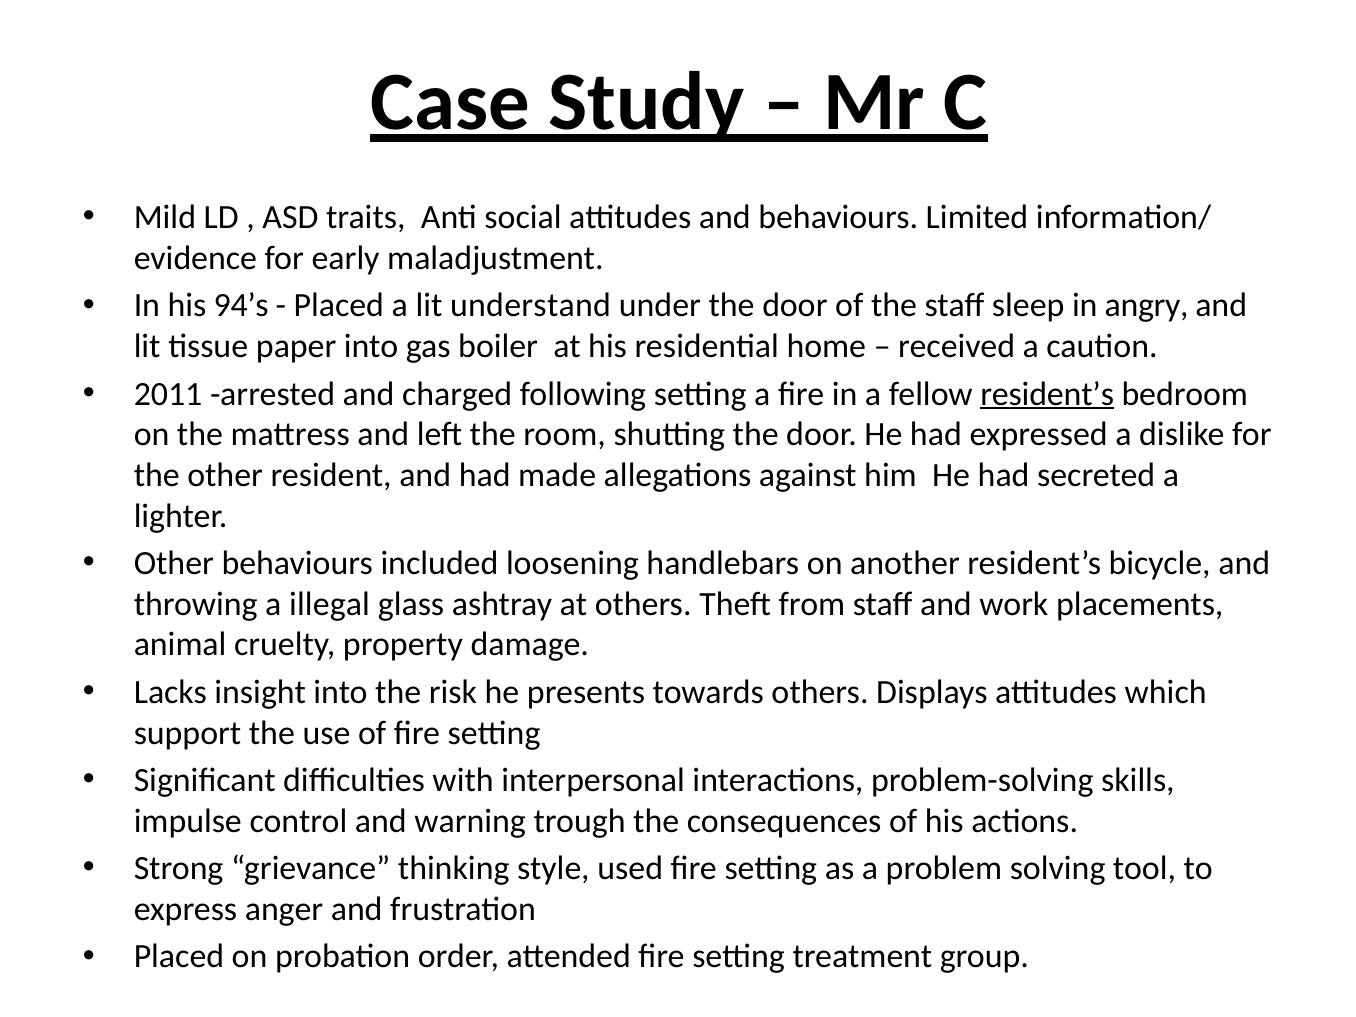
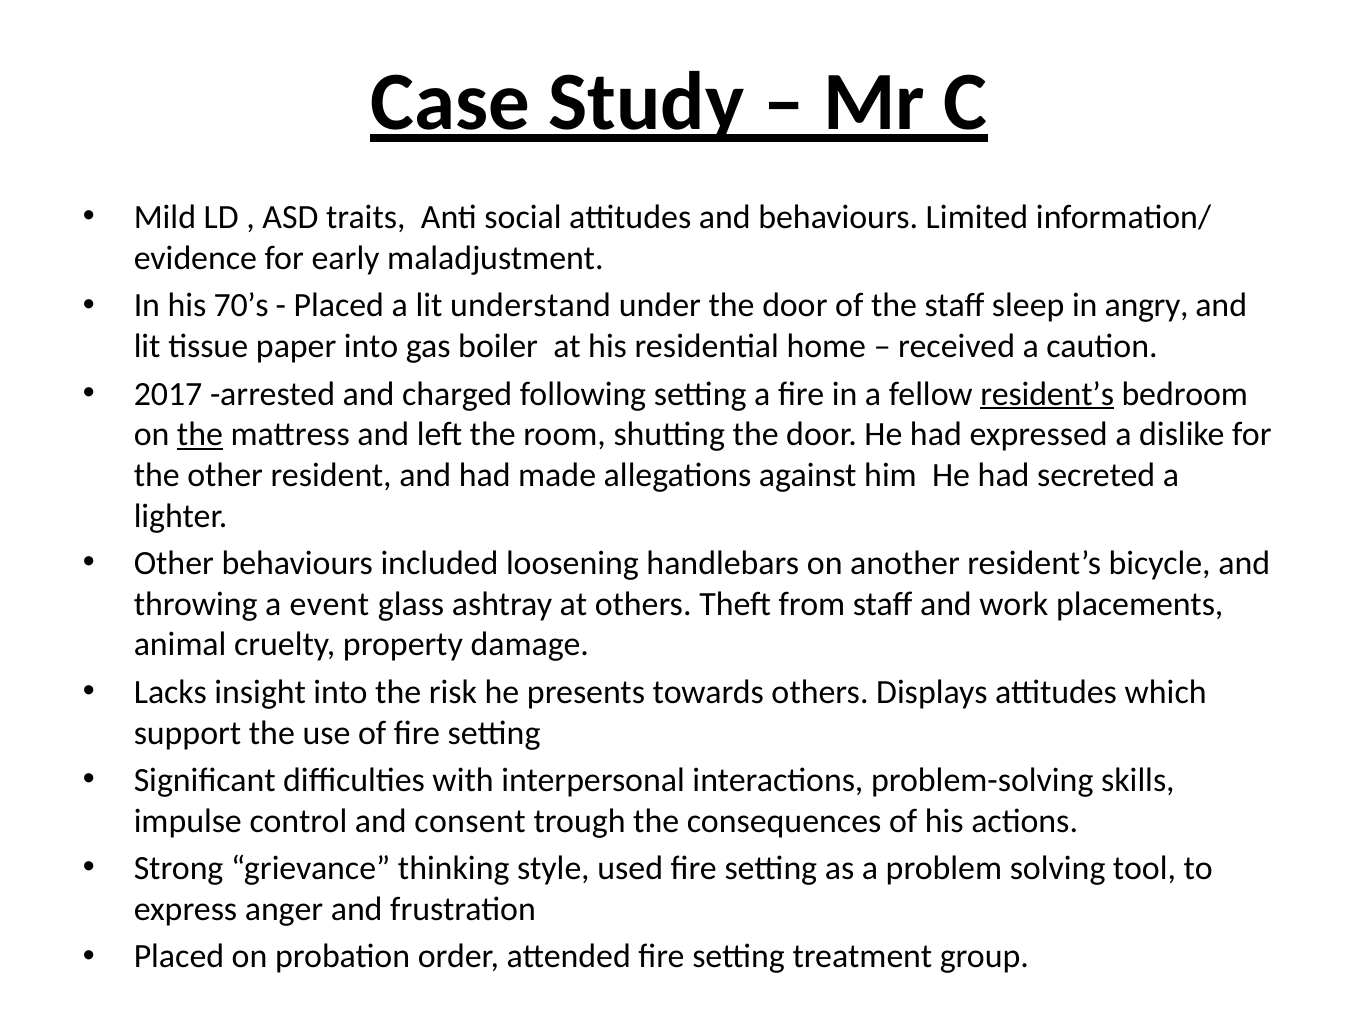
94’s: 94’s -> 70’s (241, 306)
2011: 2011 -> 2017 (168, 394)
the underline: none -> present (200, 435)
illegal: illegal -> event (329, 604)
warning: warning -> consent (470, 821)
